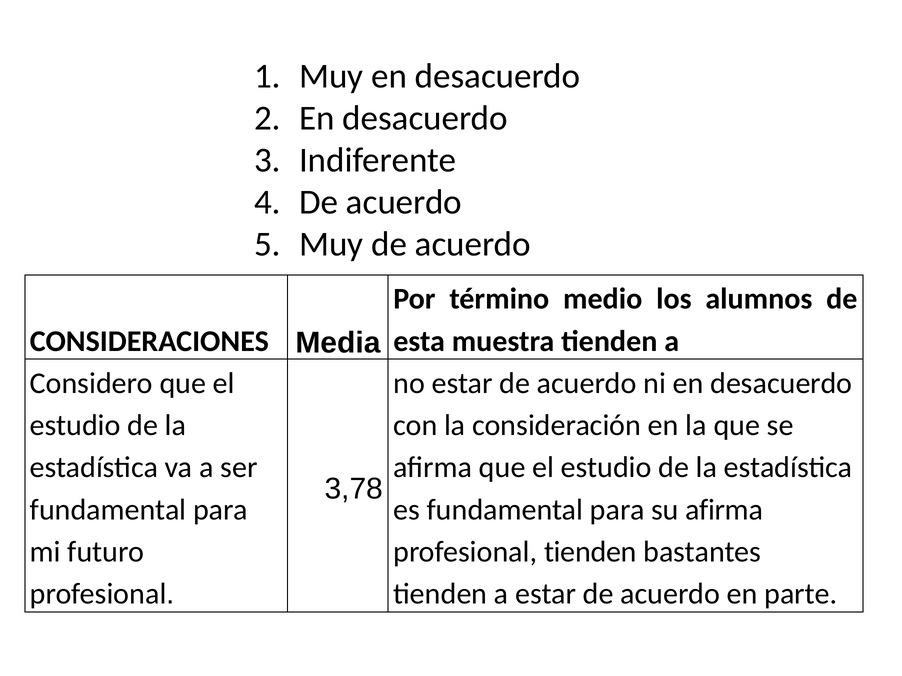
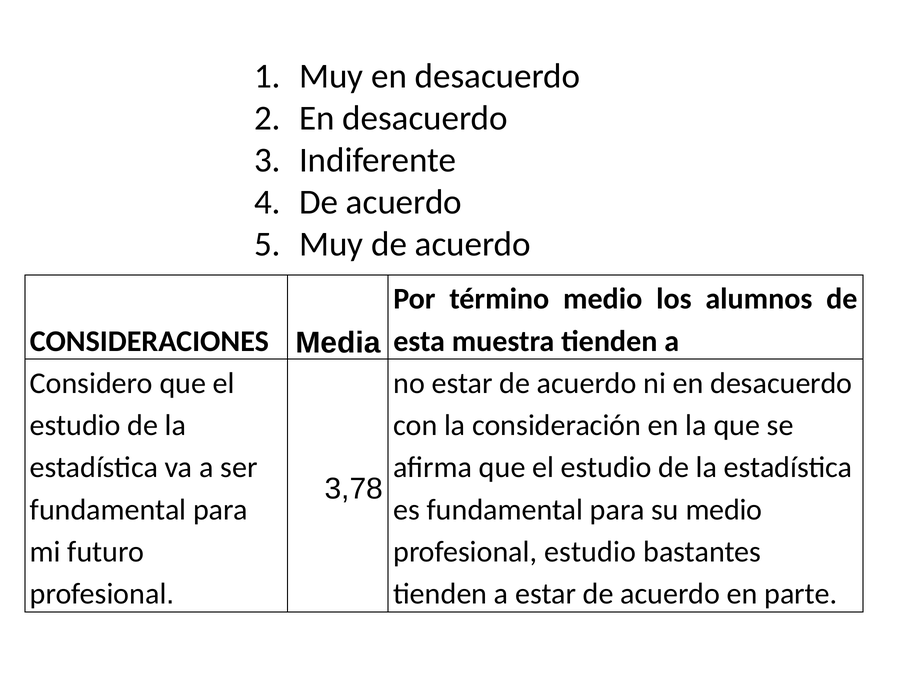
su afirma: afirma -> medio (724, 510)
profesional tienden: tienden -> estudio (590, 552)
